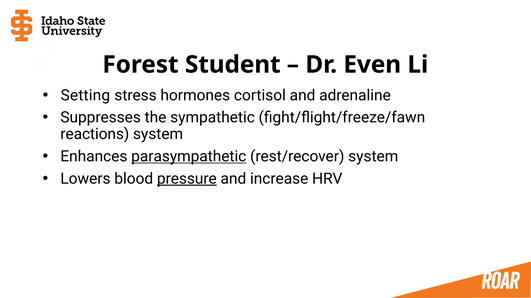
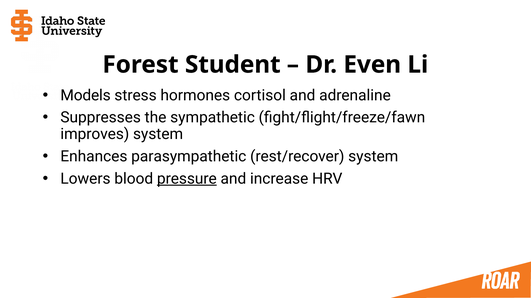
Setting: Setting -> Models (86, 95)
reactions: reactions -> improves (95, 134)
parasympathetic underline: present -> none (189, 157)
